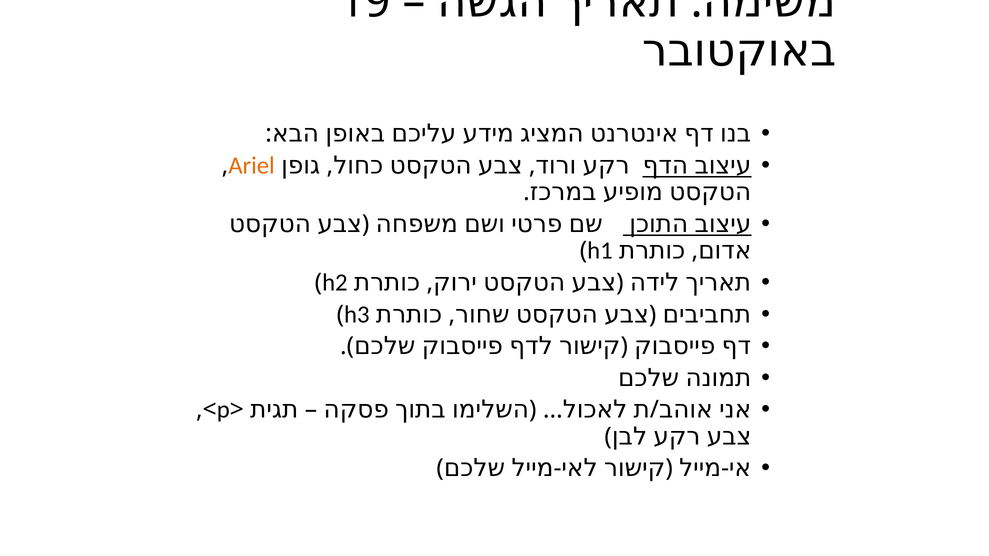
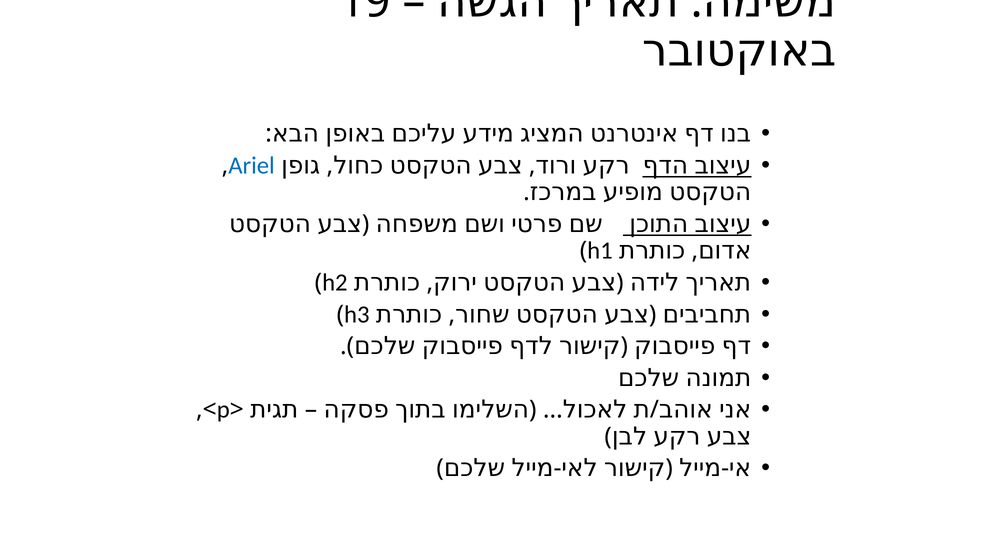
Ariel colour: orange -> blue (252, 166)
